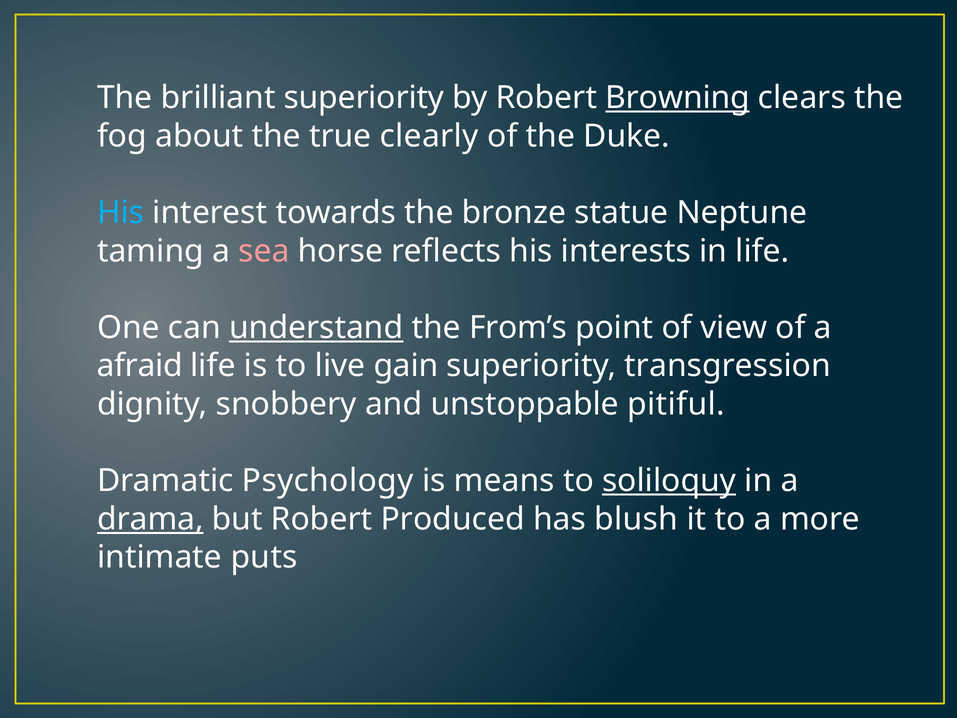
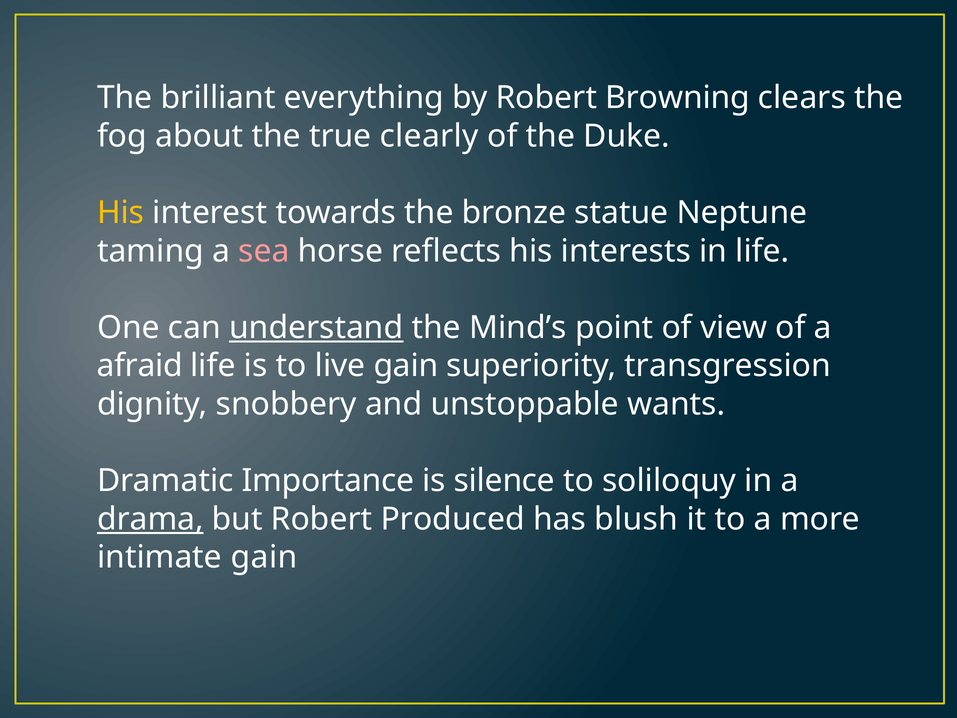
brilliant superiority: superiority -> everything (364, 98)
Browning underline: present -> none (678, 98)
His colour: light blue -> yellow (121, 213)
From’s: From’s -> Mind’s (518, 328)
pitiful: pitiful -> wants (676, 404)
Psychology: Psychology -> Importance (328, 481)
means: means -> silence (504, 481)
soliloquy underline: present -> none (669, 481)
intimate puts: puts -> gain (264, 557)
